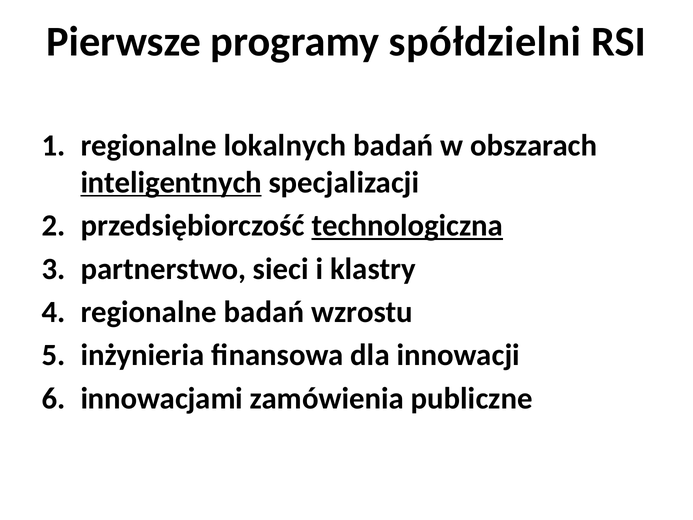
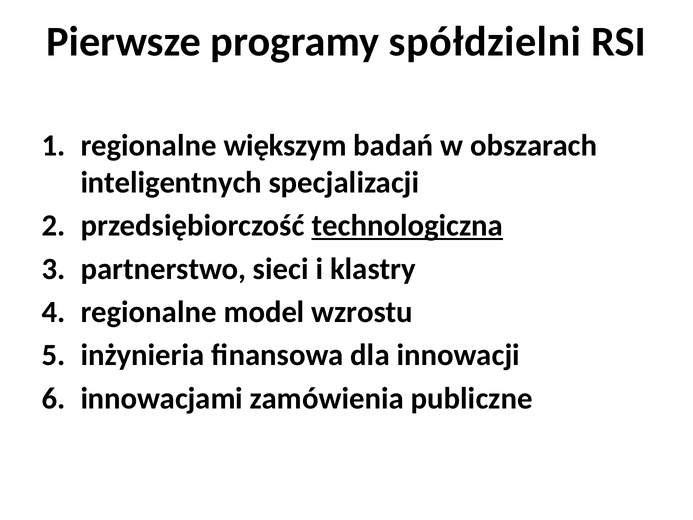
lokalnych: lokalnych -> większym (285, 145)
inteligentnych underline: present -> none (171, 182)
regionalne badań: badań -> model (264, 312)
